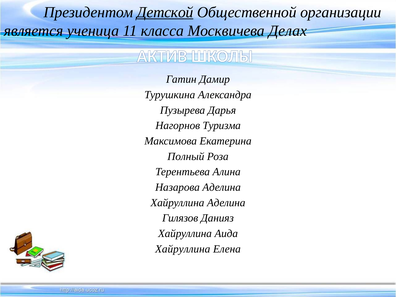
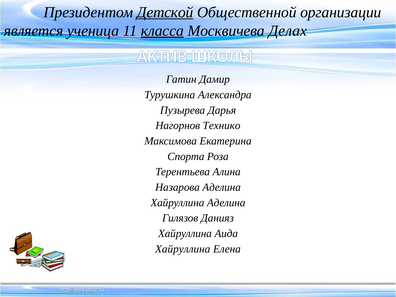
класса underline: none -> present (162, 31)
Туризма: Туризма -> Технико (222, 126)
Полный: Полный -> Спорта (186, 156)
